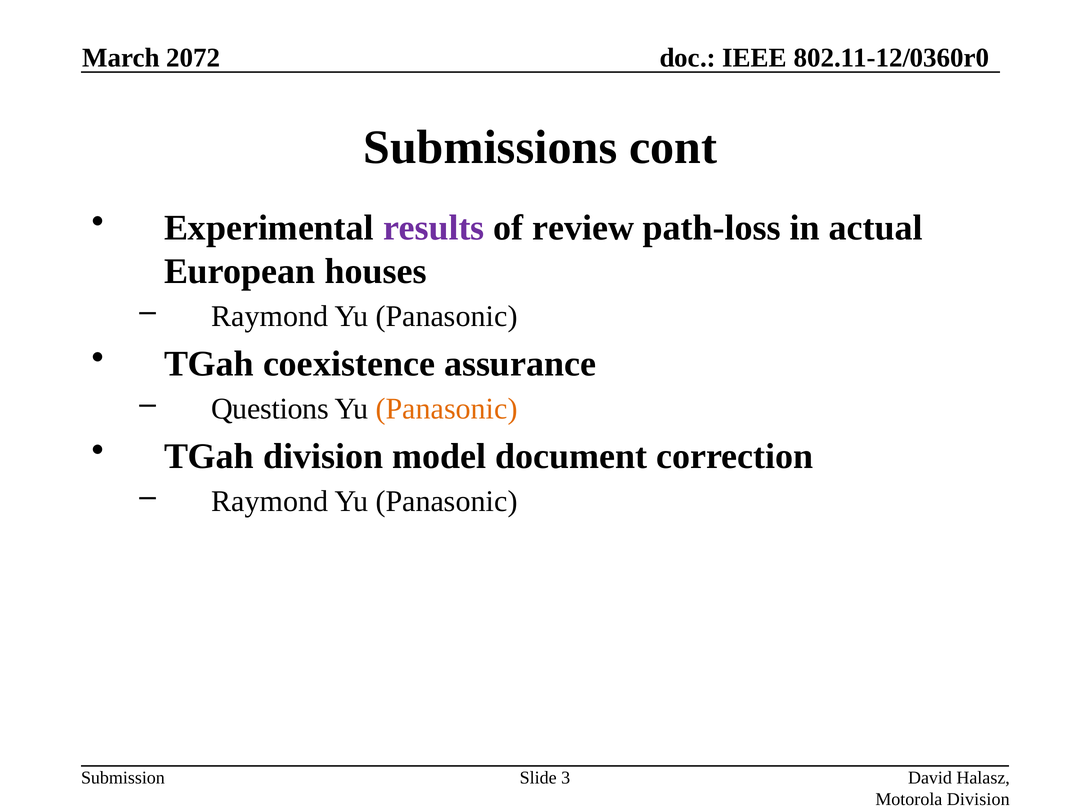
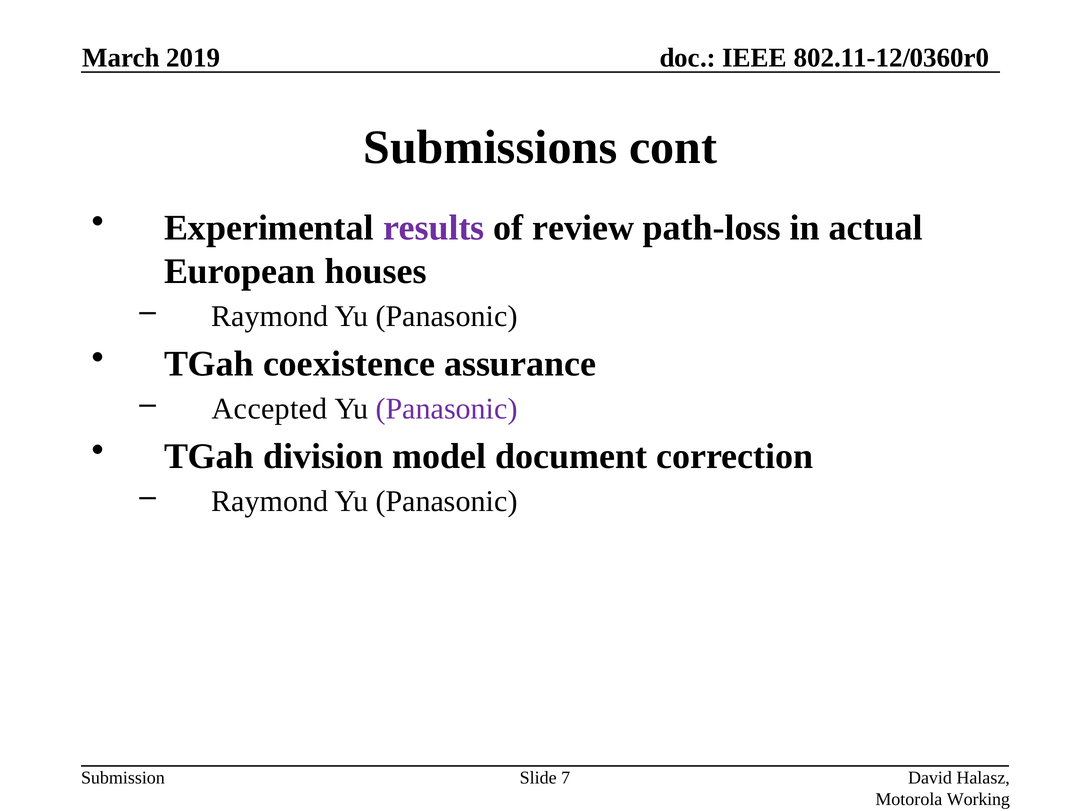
2072: 2072 -> 2019 (194, 58)
Questions: Questions -> Accepted (270, 409)
Panasonic colour: orange -> purple (447, 409)
3: 3 -> 7 (566, 778)
Motorola Division: Division -> Working (978, 799)
